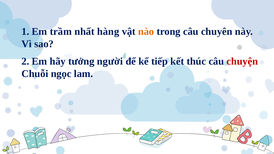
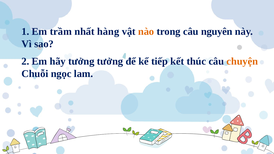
chuyên: chuyên -> nguyên (217, 32)
tưởng người: người -> tưởng (110, 61)
chuyện colour: red -> orange (242, 61)
